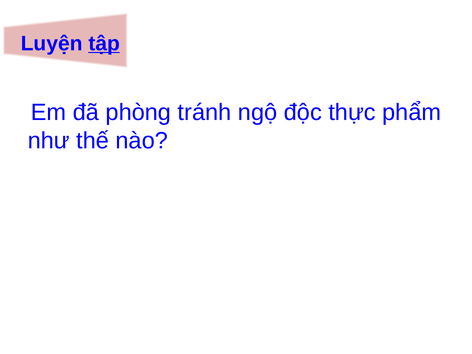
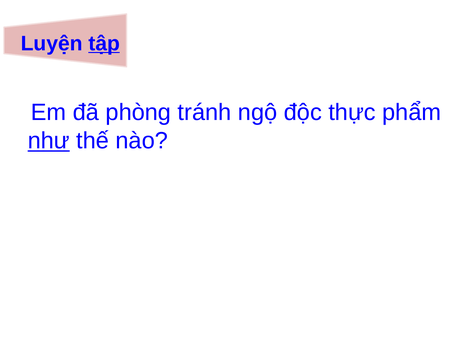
như underline: none -> present (49, 141)
